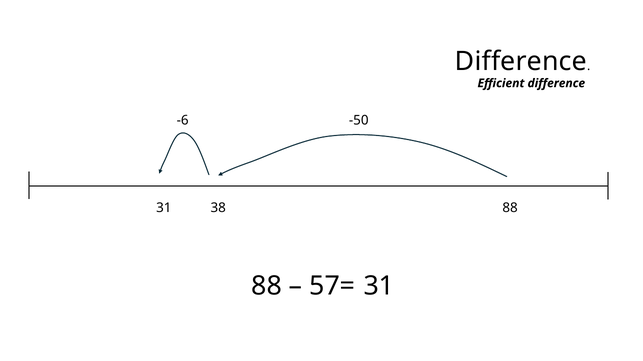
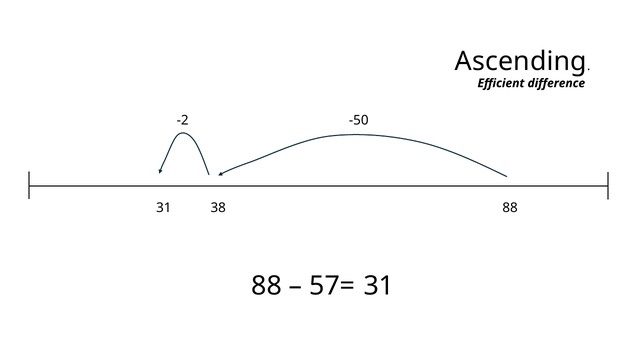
Difference: Difference -> Ascending (521, 62)
-6: -6 -> -2 (183, 120)
